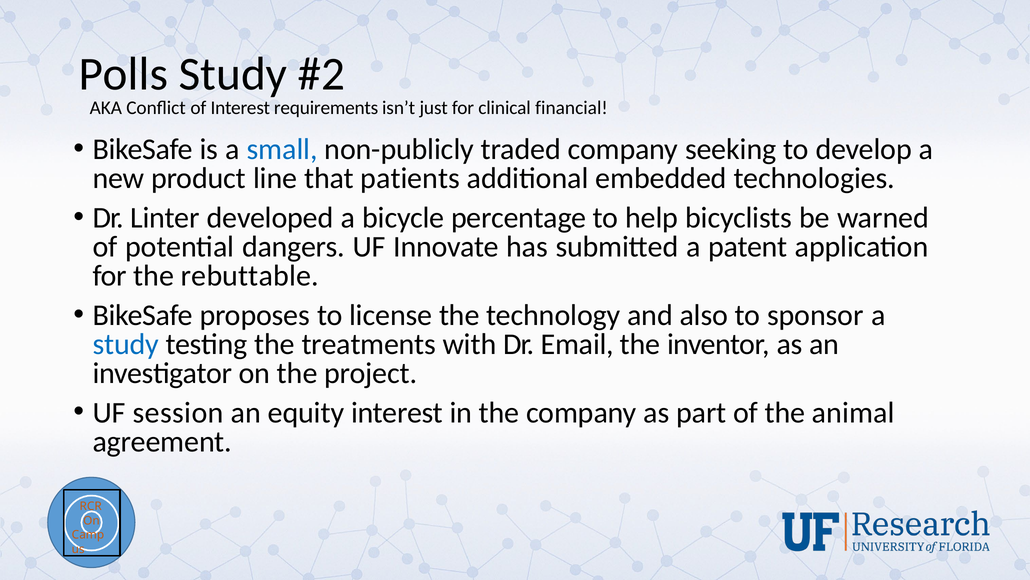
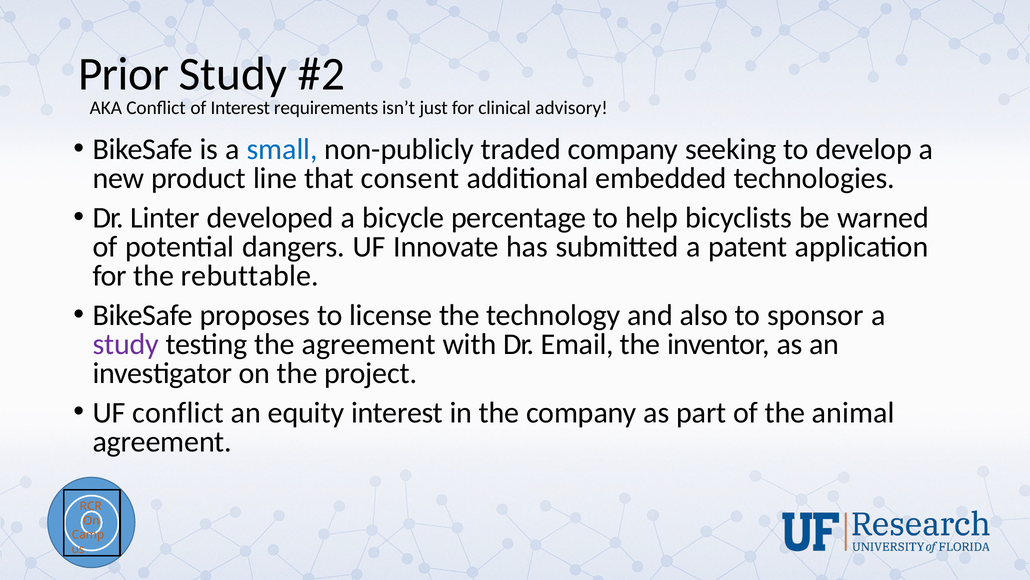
Polls: Polls -> Prior (124, 74)
financial: financial -> advisory (571, 108)
patients: patients -> consent (410, 178)
study colour: blue -> purple (126, 344)
the treatments: treatments -> agreement (369, 344)
UF session: session -> conflict (178, 412)
